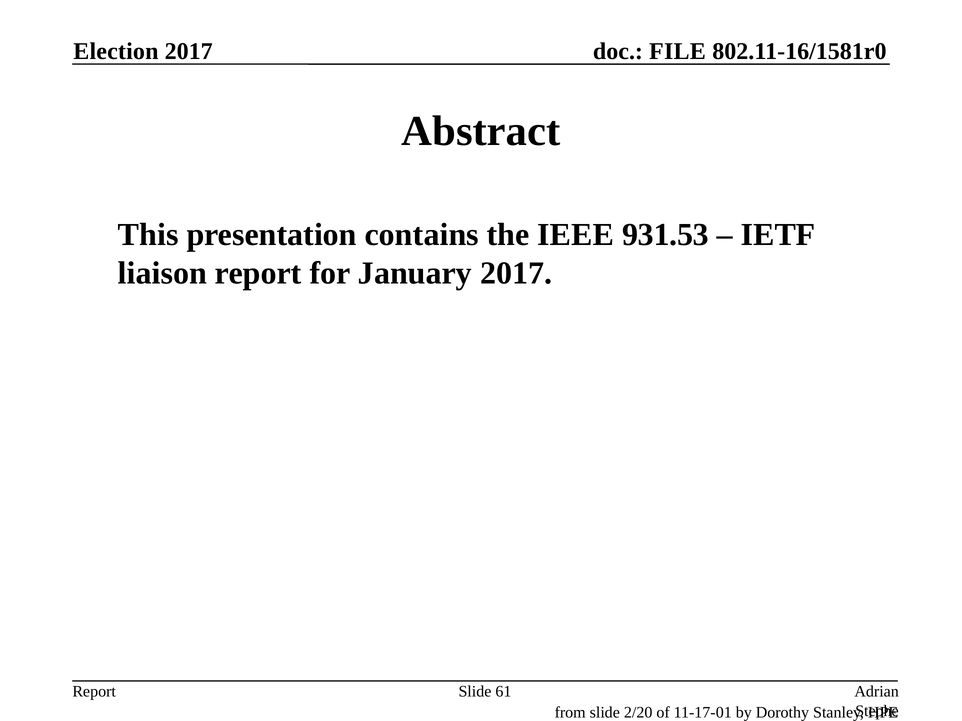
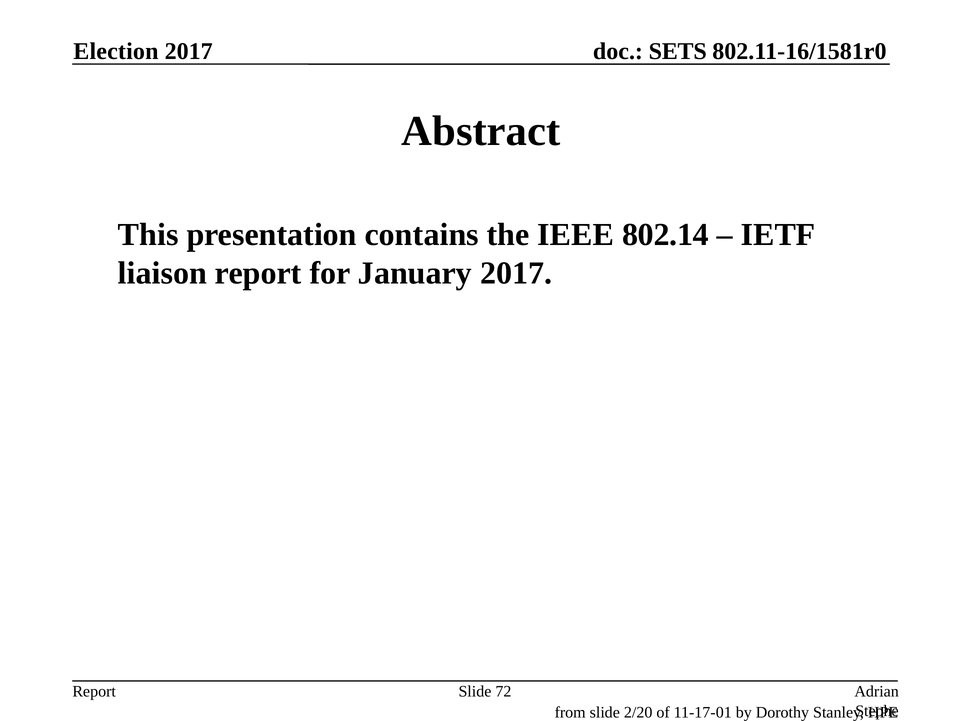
FILE: FILE -> SETS (678, 51)
931.53: 931.53 -> 802.14 (665, 235)
61: 61 -> 72 (503, 692)
